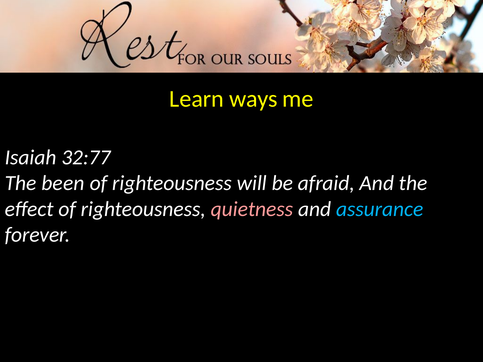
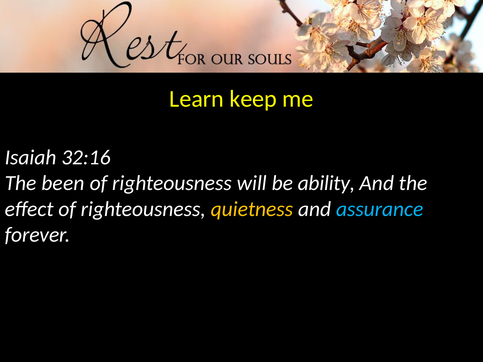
ways: ways -> keep (253, 99)
32:77: 32:77 -> 32:16 (86, 158)
afraid: afraid -> ability (326, 183)
quietness colour: pink -> yellow (252, 209)
